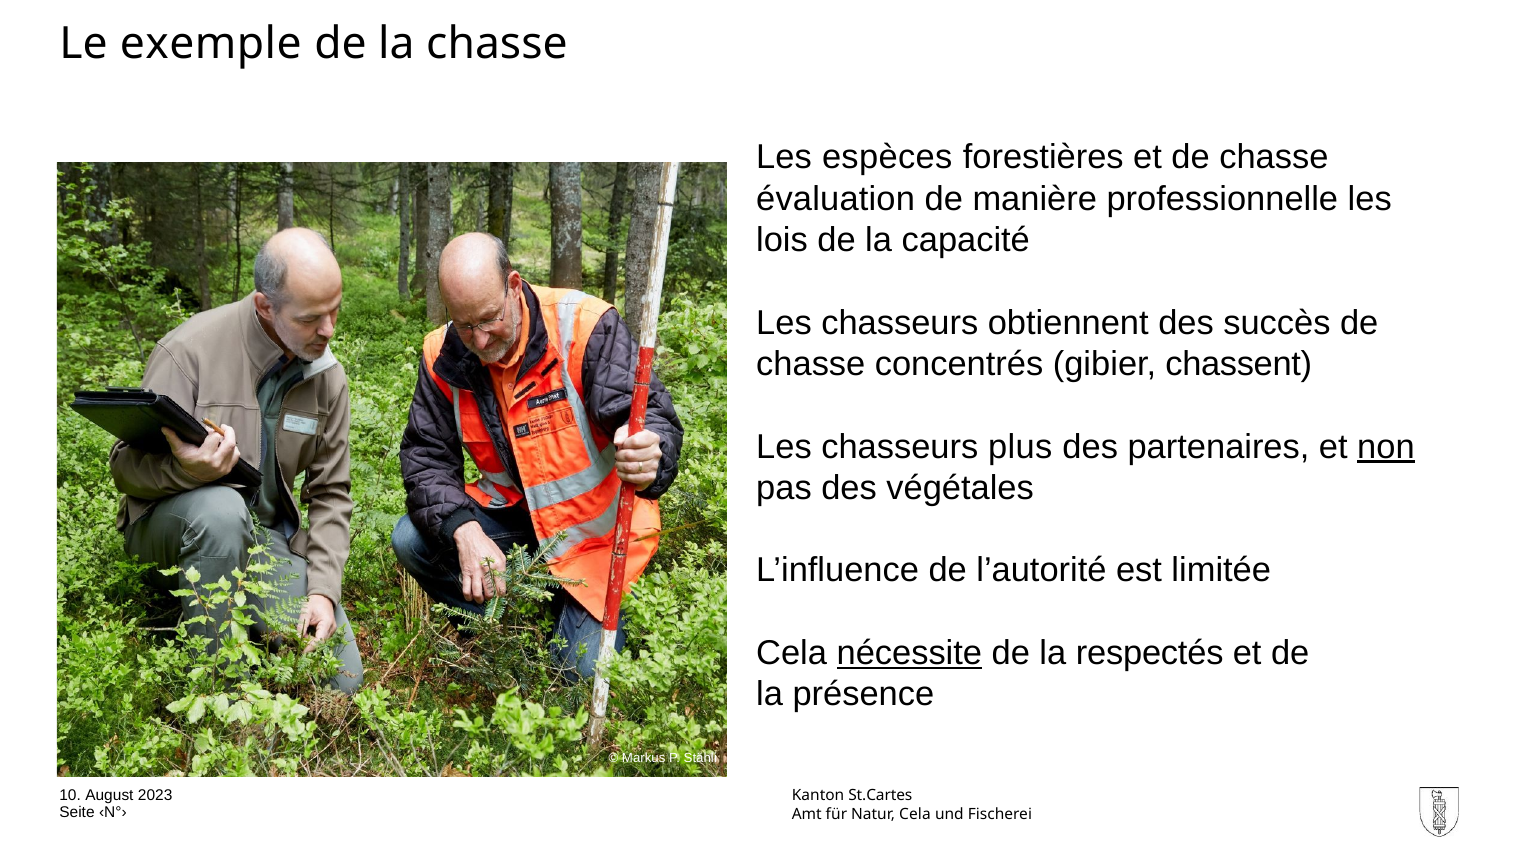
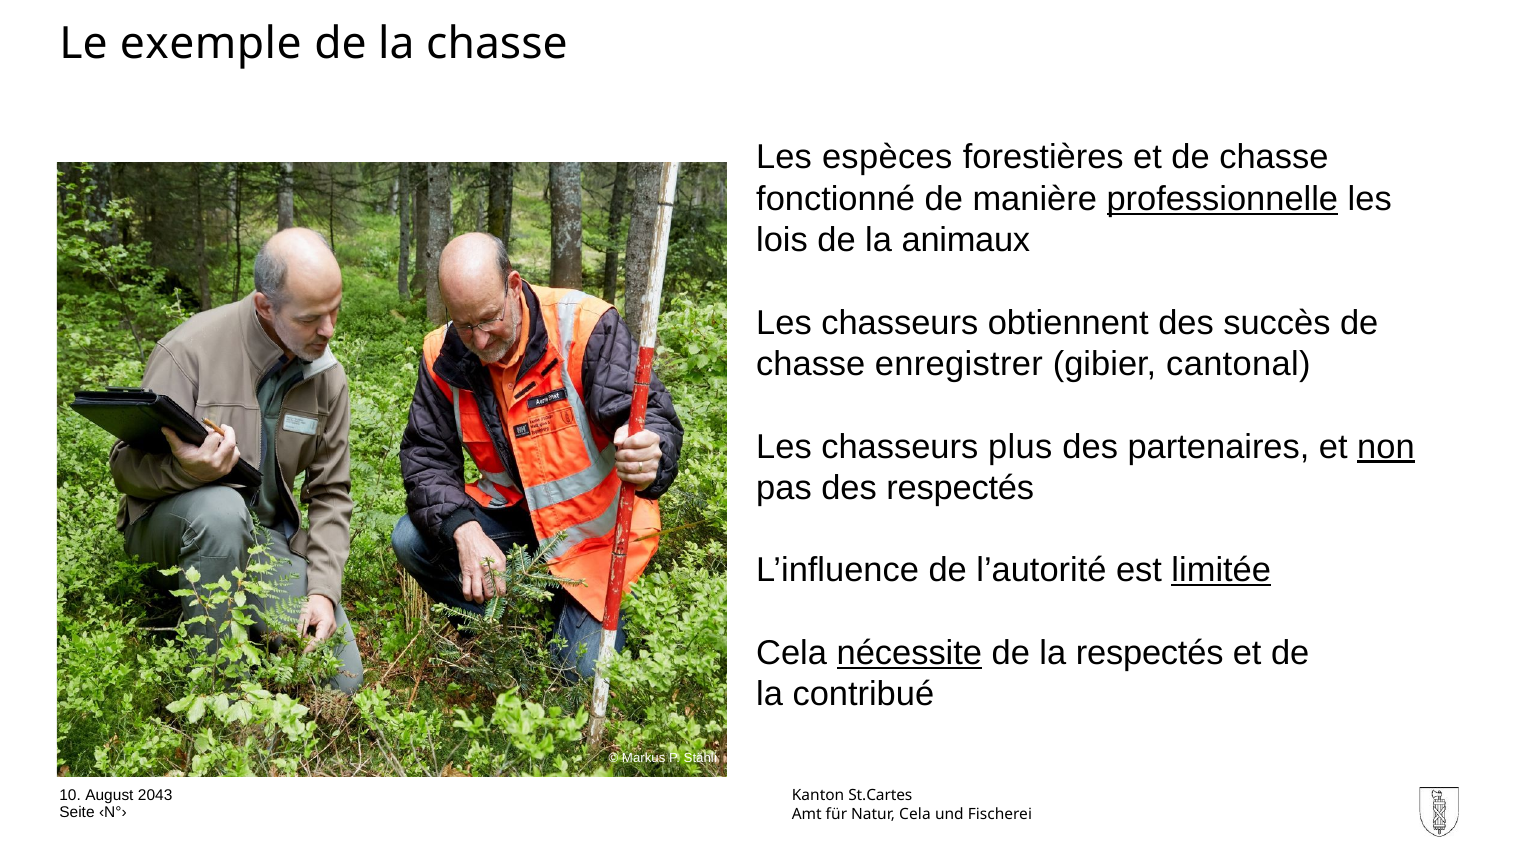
évaluation: évaluation -> fonctionné (836, 199)
professionnelle underline: none -> present (1222, 199)
capacité: capacité -> animaux (966, 240)
concentrés: concentrés -> enregistrer (959, 364)
chassent: chassent -> cantonal (1238, 364)
des végétales: végétales -> respectés (960, 488)
limitée underline: none -> present (1221, 570)
présence: présence -> contribué (863, 694)
2023: 2023 -> 2043 (155, 795)
